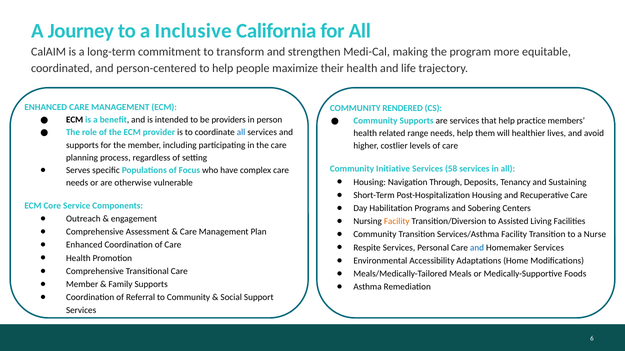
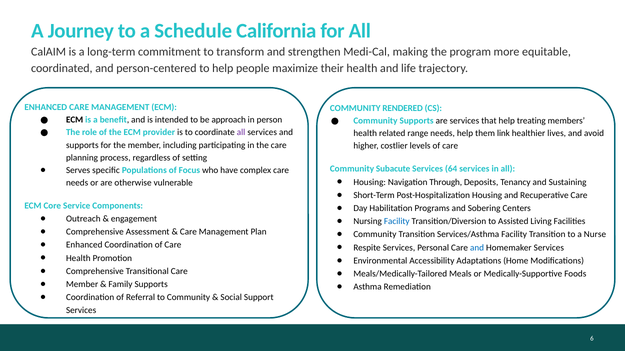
Inclusive: Inclusive -> Schedule (193, 31)
providers: providers -> approach (229, 120)
practice: practice -> treating (531, 121)
all colour: blue -> purple (241, 133)
will: will -> link (503, 134)
Initiative: Initiative -> Subacute (393, 169)
58: 58 -> 64 (451, 169)
Facility colour: orange -> blue (397, 222)
